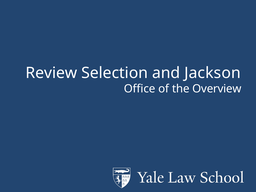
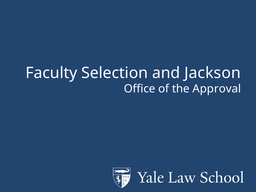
Review: Review -> Faculty (51, 73)
Overview: Overview -> Approval (217, 89)
